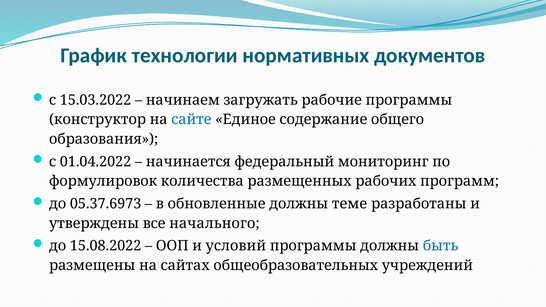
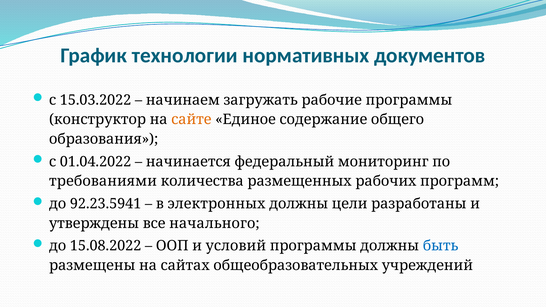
сайте colour: blue -> orange (191, 120)
формулировок: формулировок -> требованиями (103, 181)
05.37.6973: 05.37.6973 -> 92.23.5941 (106, 204)
обновленные: обновленные -> электронных (217, 204)
теме: теме -> цели (350, 204)
